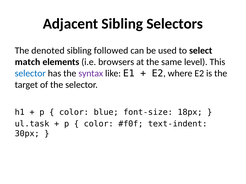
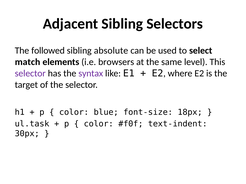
denoted: denoted -> followed (48, 51)
followed: followed -> absolute (111, 51)
selector colour: blue -> purple (30, 74)
